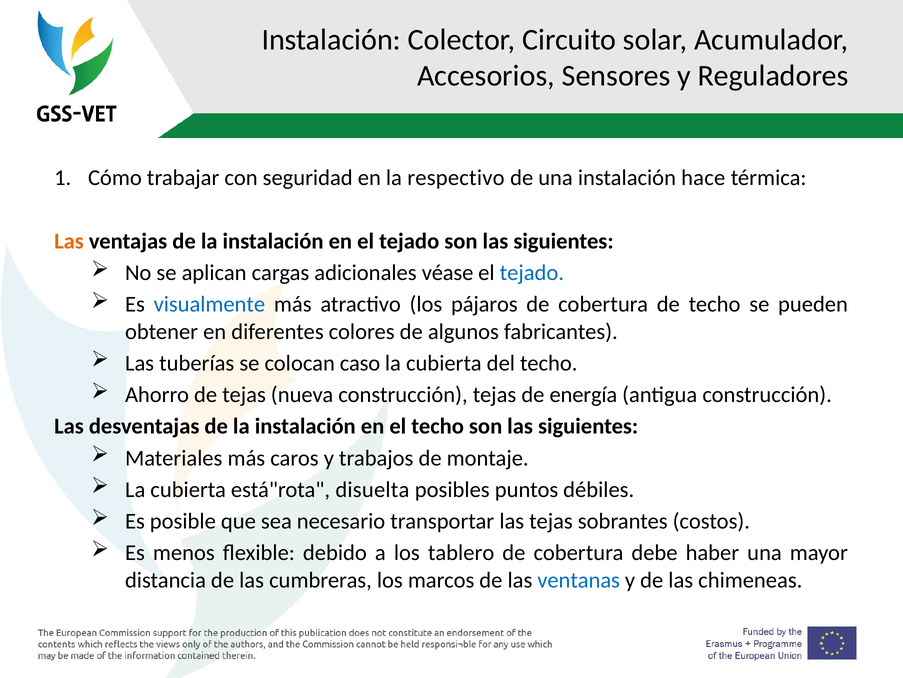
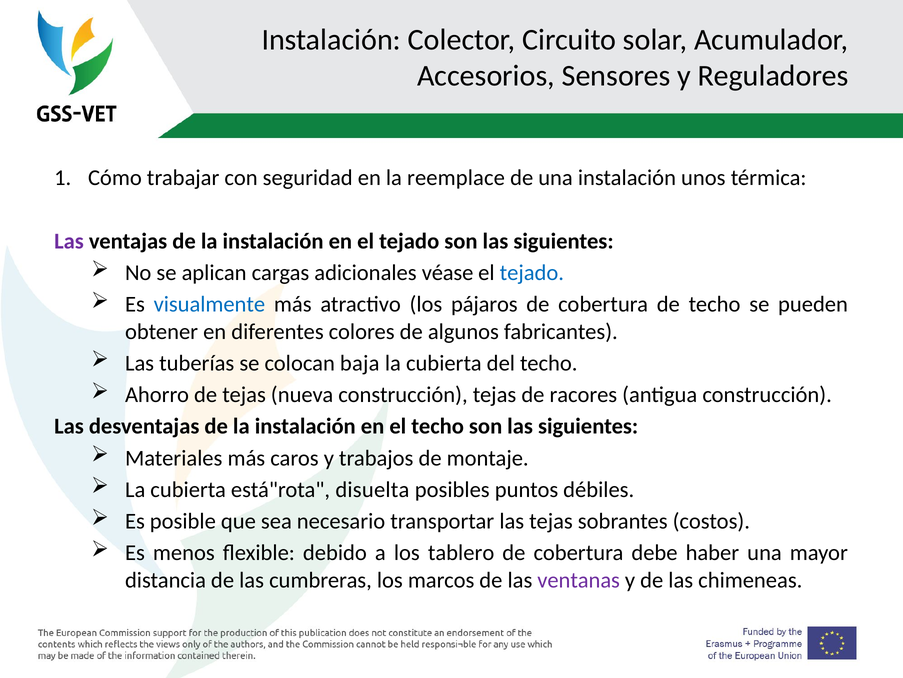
respectivo: respectivo -> reemplace (456, 178)
hace: hace -> unos (703, 178)
Las colour: orange -> purple (69, 241)
caso: caso -> baja (360, 363)
energía: energía -> racores (583, 394)
ventanas colour: blue -> purple (579, 580)
